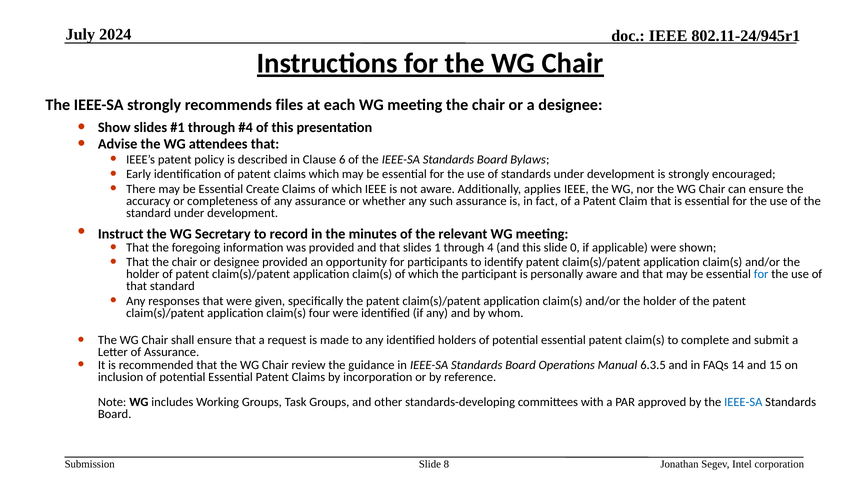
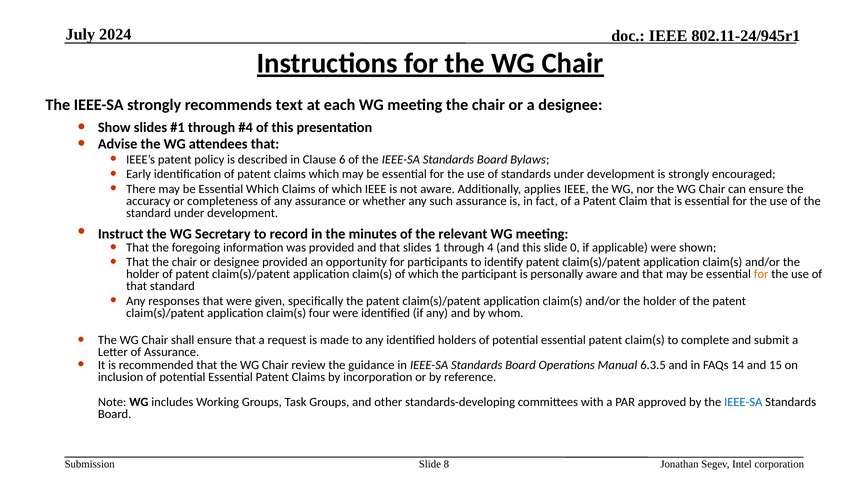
files: files -> text (289, 105)
Essential Create: Create -> Which (263, 189)
for colour: blue -> orange (761, 274)
